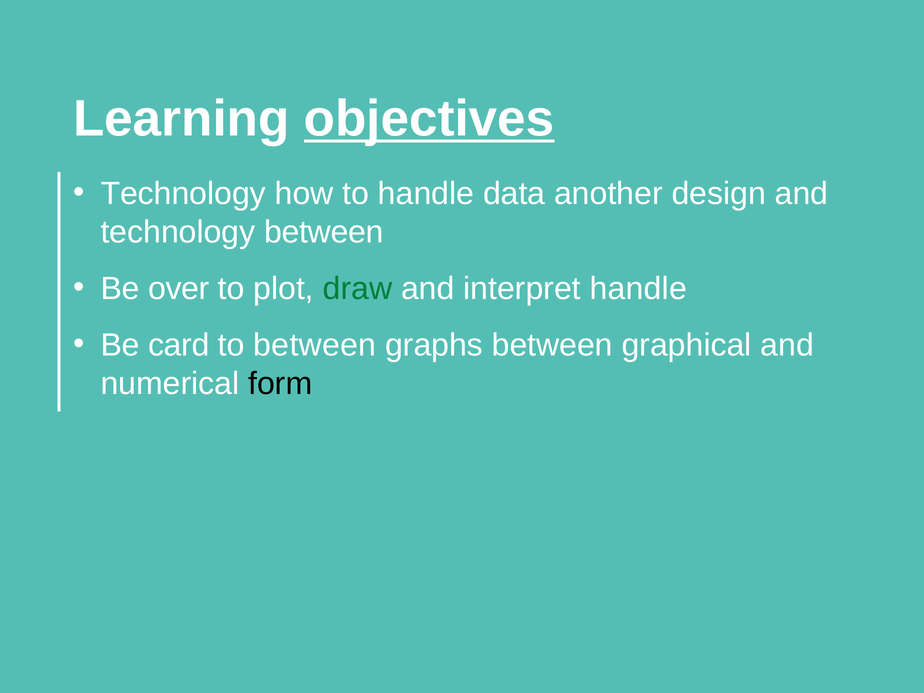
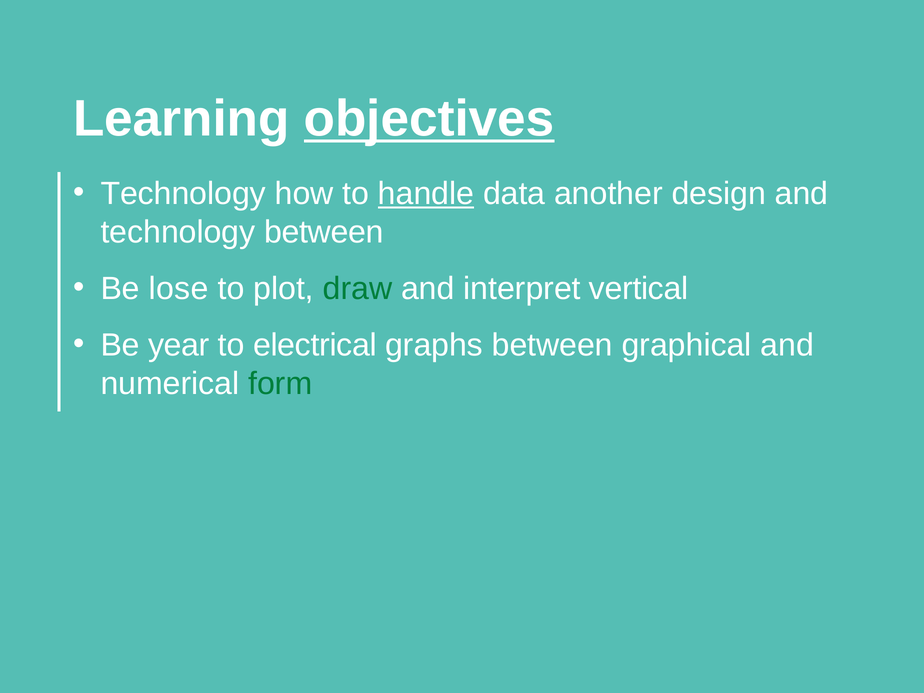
handle underline: none -> present (426, 194)
over: over -> lose (179, 289)
interpret handle: handle -> vertical (639, 289)
card: card -> year (179, 345)
to between: between -> electrical (315, 345)
form colour: black -> green (280, 383)
